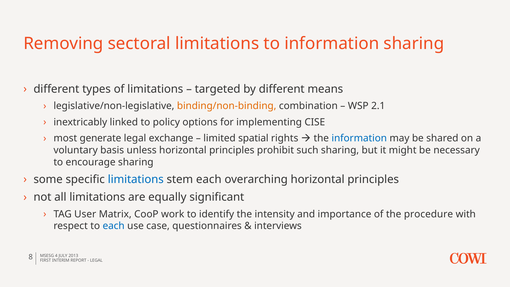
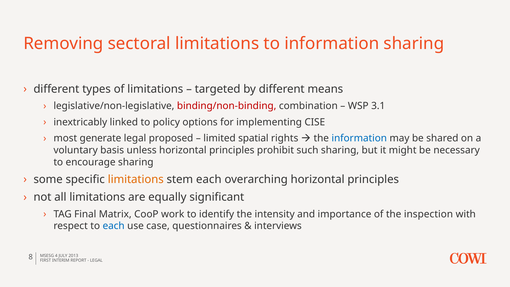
binding/non-binding colour: orange -> red (227, 106)
2.1: 2.1 -> 3.1 (378, 106)
exchange: exchange -> proposed (171, 138)
limitations colour: blue -> orange (136, 179)
User: User -> Final (85, 214)
procedure: procedure -> inspection (428, 214)
